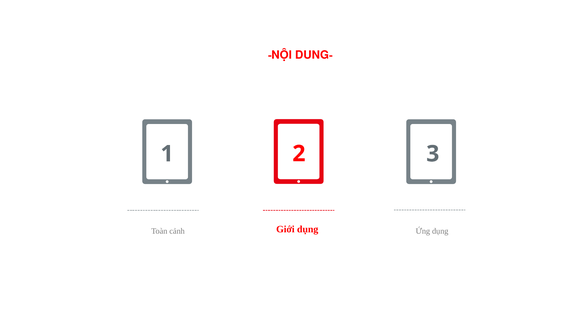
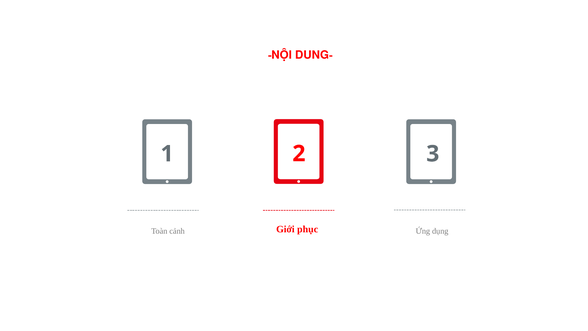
Giới dụng: dụng -> phục (308, 229)
